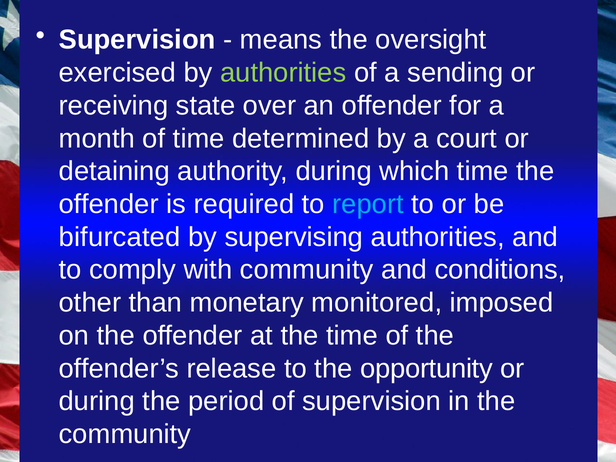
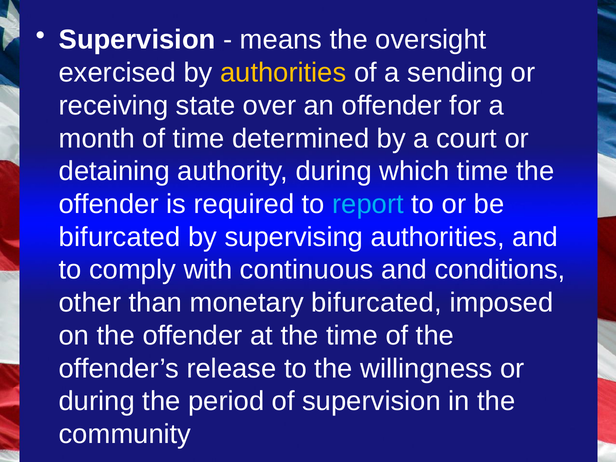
authorities colour: light green -> yellow (283, 73)
with community: community -> continuous (307, 270)
monetary monitored: monitored -> bifurcated (377, 303)
opportunity: opportunity -> willingness (426, 369)
